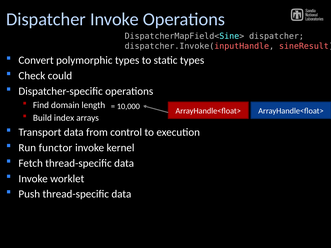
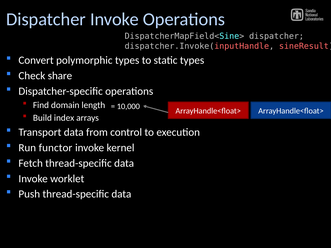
could: could -> share (60, 76)
